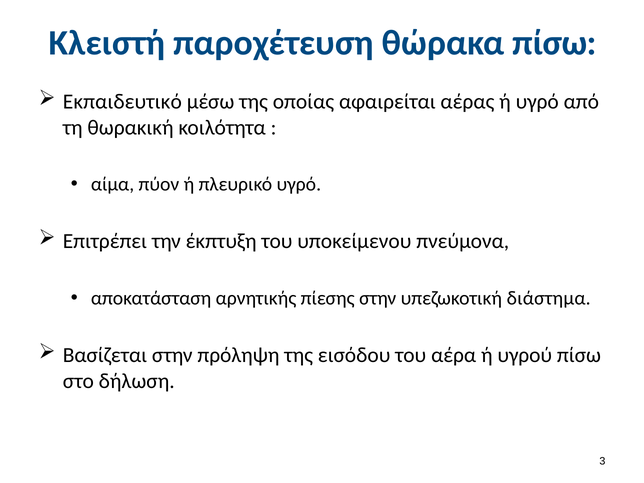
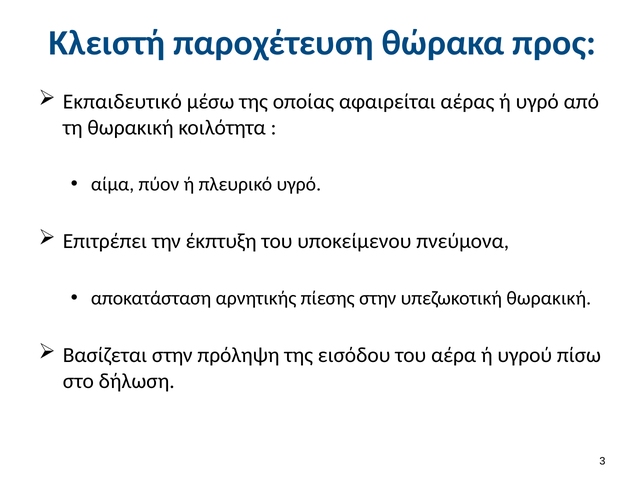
θώρακα πίσω: πίσω -> προς (554, 43)
υπεζωκοτική διάστημα: διάστημα -> θωρακική (549, 298)
